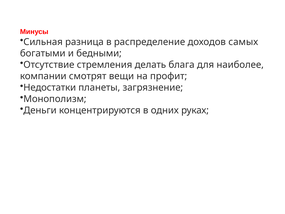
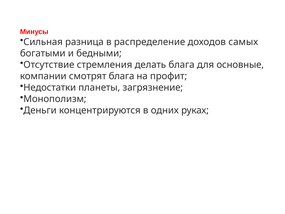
наиболее: наиболее -> основные (240, 65)
смотрят вещи: вещи -> блага (122, 76)
